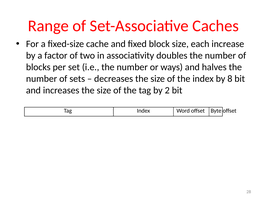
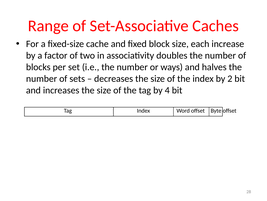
8: 8 -> 2 (230, 78)
2: 2 -> 4 (167, 90)
